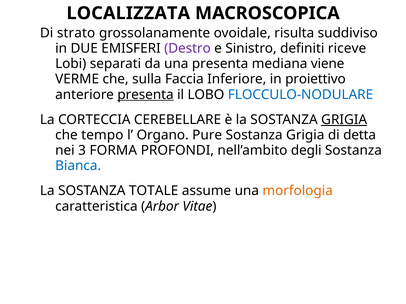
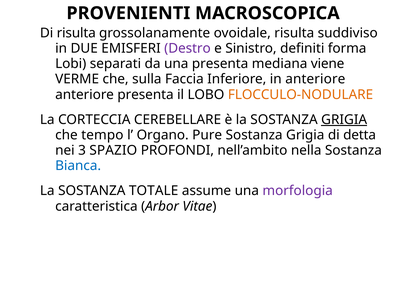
LOCALIZZATA: LOCALIZZATA -> PROVENIENTI (128, 13)
Di strato: strato -> risulta (76, 33)
riceve: riceve -> forma (347, 48)
in proiettivo: proiettivo -> anteriore (315, 79)
presenta underline: present -> none (145, 95)
FLOCCULO-NODULARE colour: blue -> orange (300, 95)
FORMA: FORMA -> SPAZIO (113, 151)
degli: degli -> nella (306, 151)
morfologia colour: orange -> purple (298, 191)
